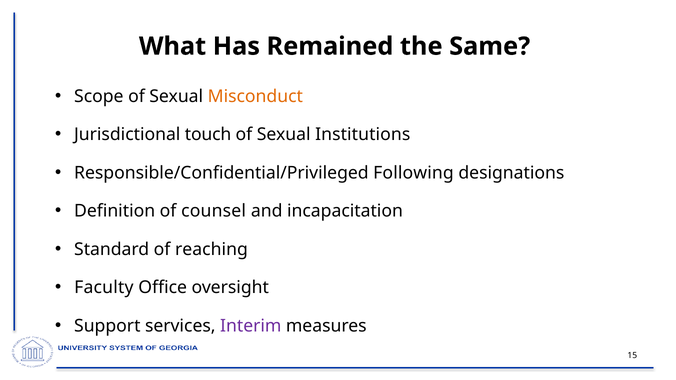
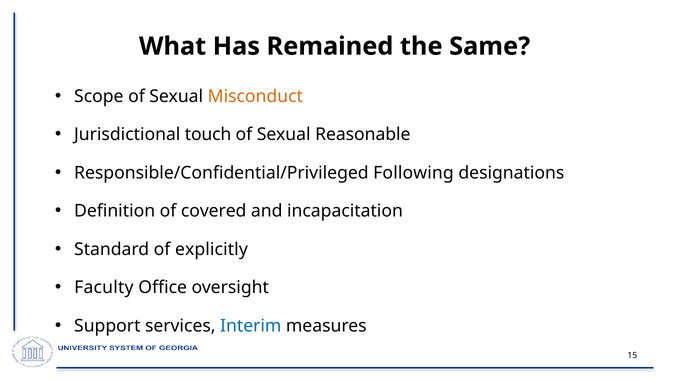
Institutions: Institutions -> Reasonable (363, 135)
counsel: counsel -> covered (214, 211)
reaching: reaching -> explicitly (211, 250)
Interim colour: purple -> blue (251, 326)
